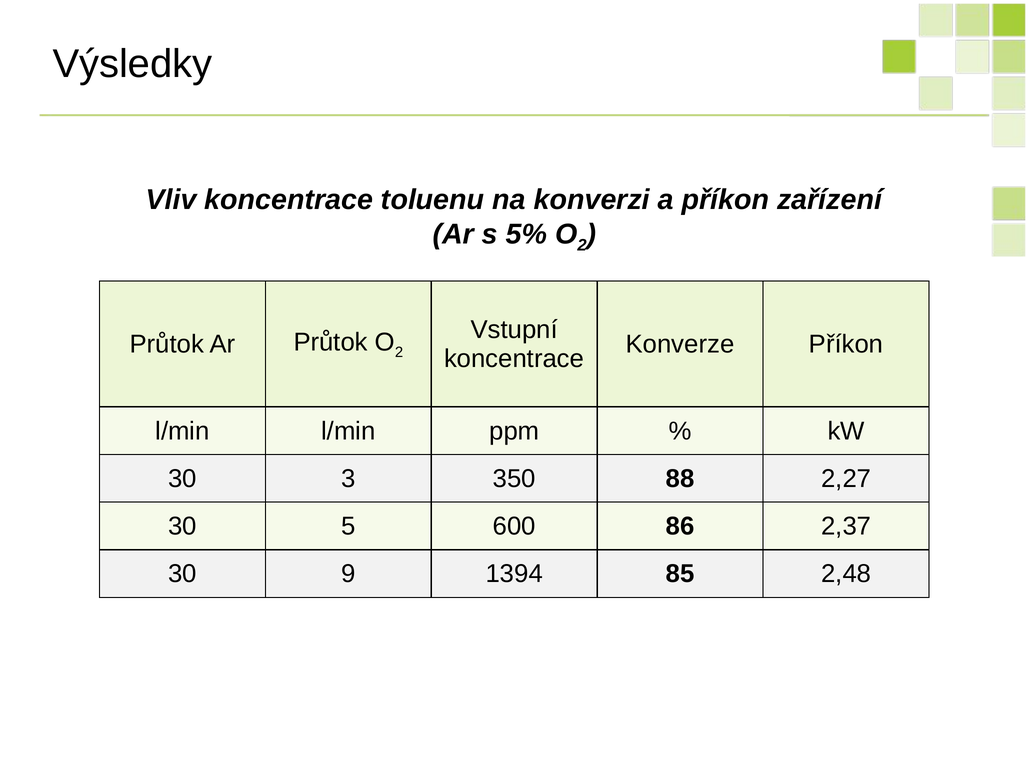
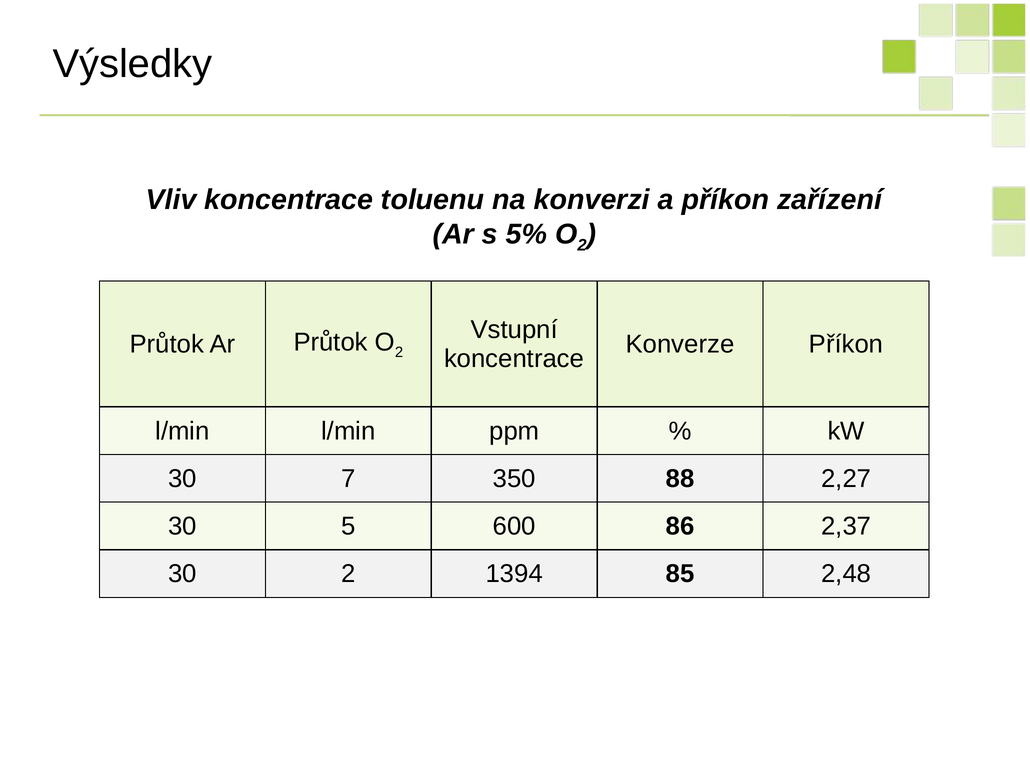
3: 3 -> 7 (348, 478)
30 9: 9 -> 2 (348, 574)
